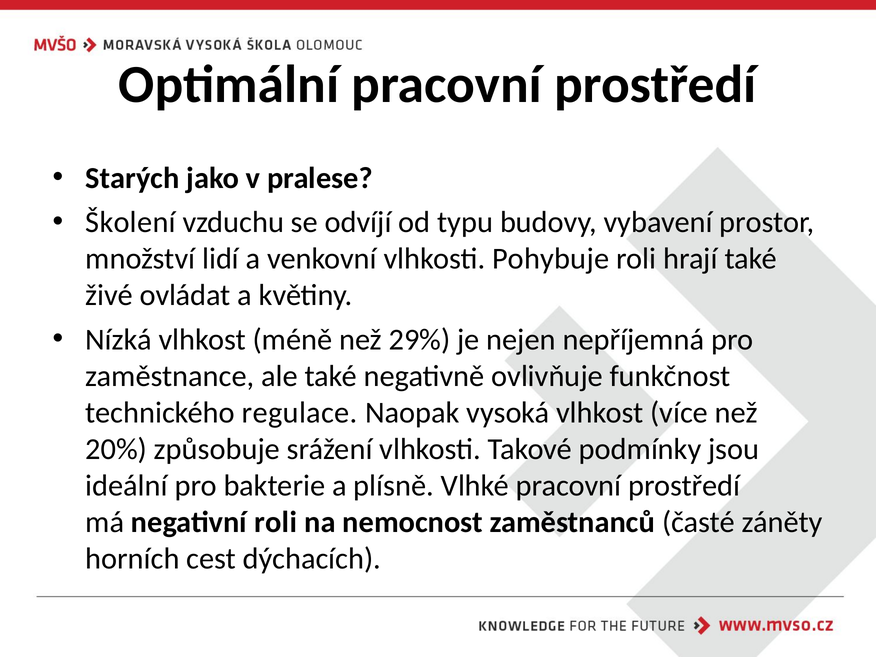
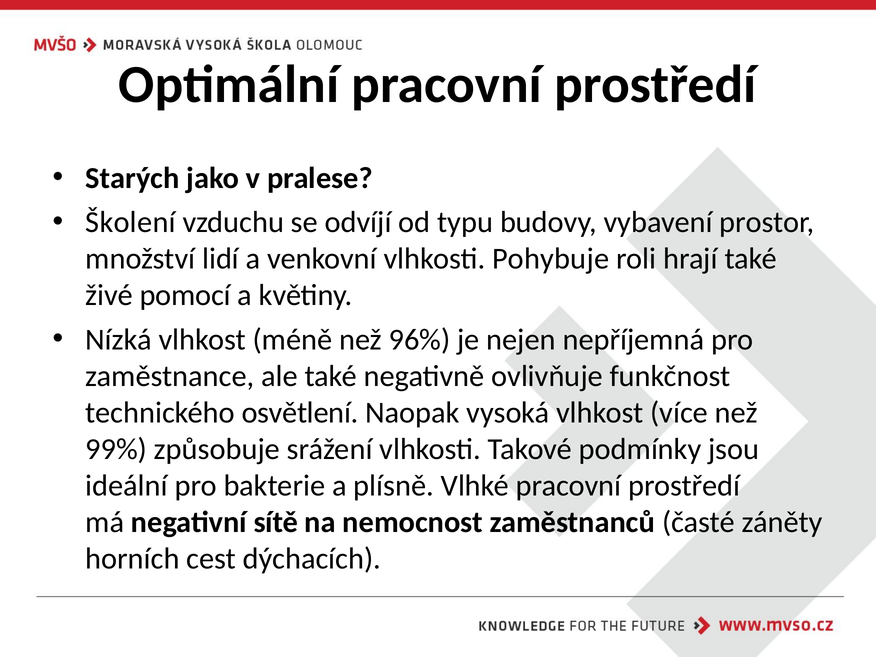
ovládat: ovládat -> pomocí (185, 295)
29%: 29% -> 96% (420, 340)
regulace: regulace -> osvětlení (300, 413)
20%: 20% -> 99% (116, 449)
negativní roli: roli -> sítě (276, 522)
